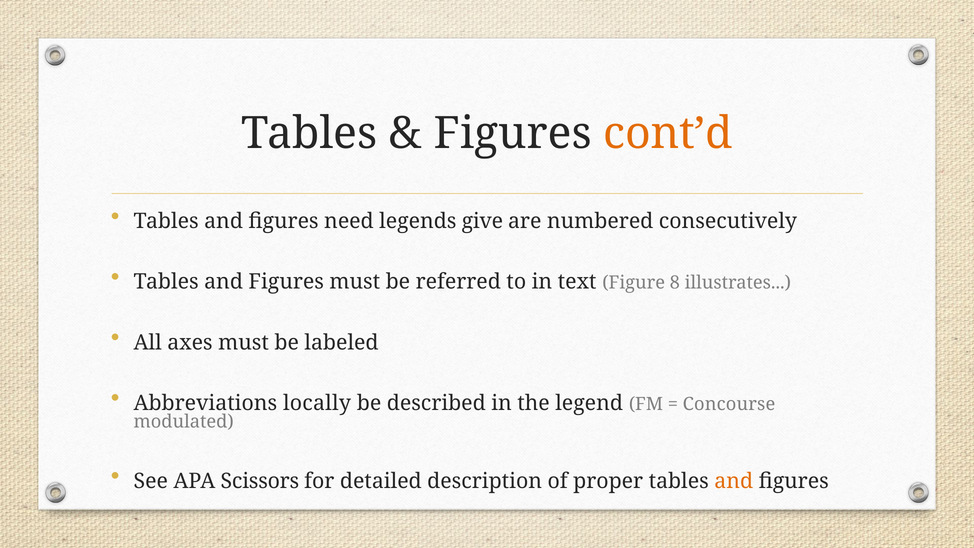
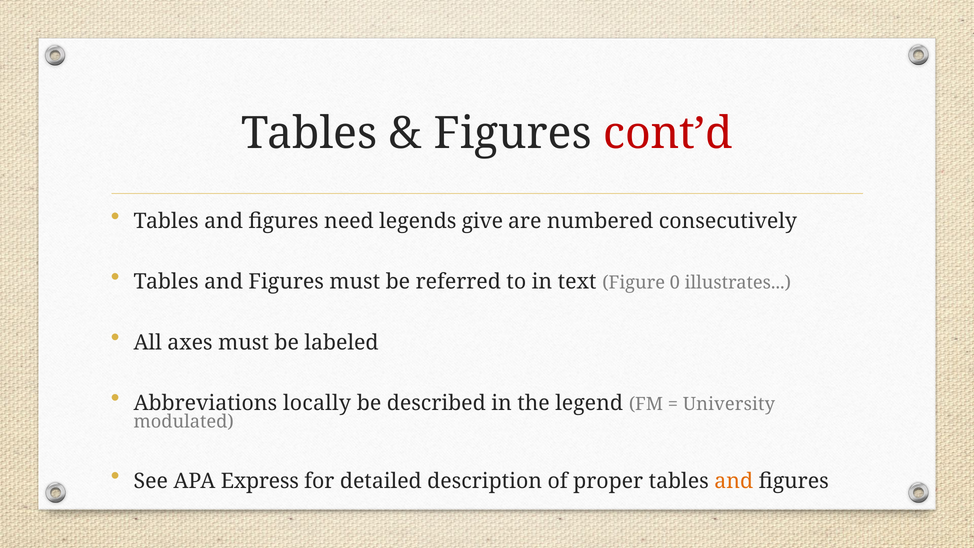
cont’d colour: orange -> red (668, 134)
8: 8 -> 0 (675, 283)
Concourse: Concourse -> University (729, 404)
Scissors: Scissors -> Express (260, 481)
